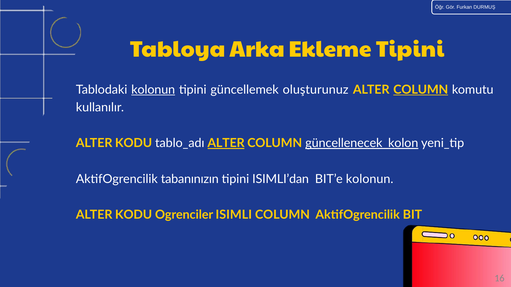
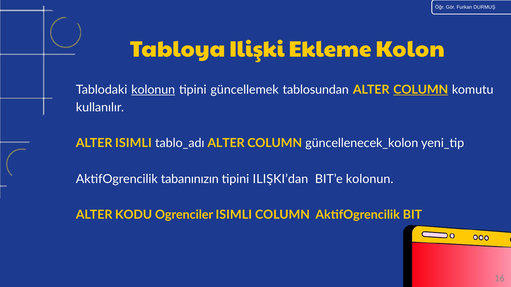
Arka: Arka -> Ilişki (257, 50)
Ekleme Tipini: Tipini -> Kolon (410, 50)
oluşturunuz: oluşturunuz -> tablosundan (316, 90)
KODU: KODU -> ISIMLI (133, 143)
ALTER underline: present -> none (226, 143)
güncellenecek_kolon underline: present -> none (362, 143)
ISIMLI’dan: ISIMLI’dan -> ILIŞKI’dan (280, 179)
